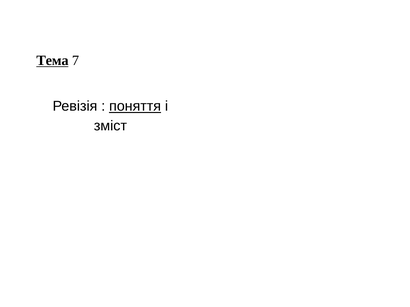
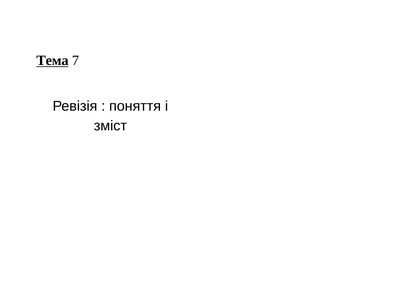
поняття underline: present -> none (135, 106)
